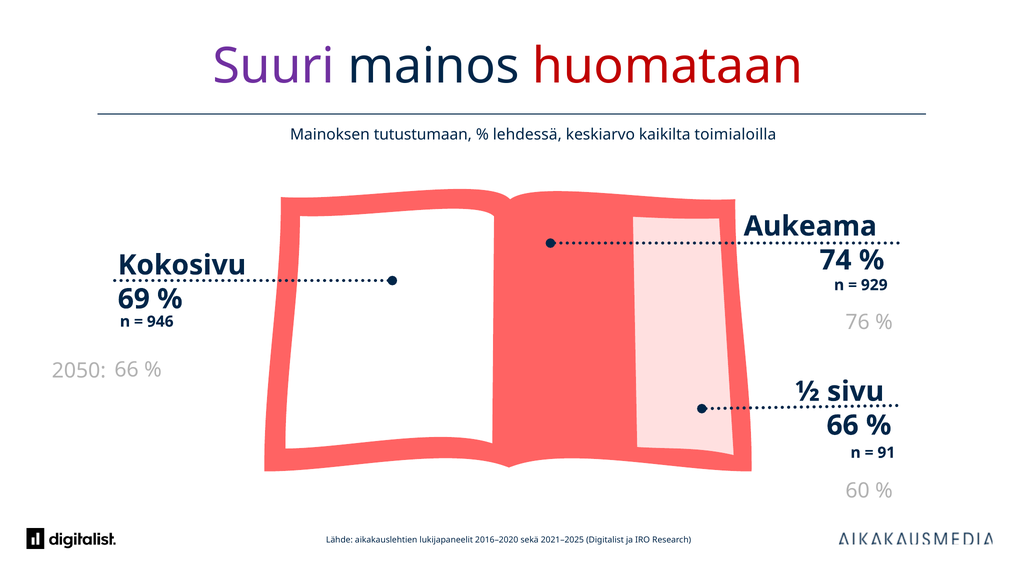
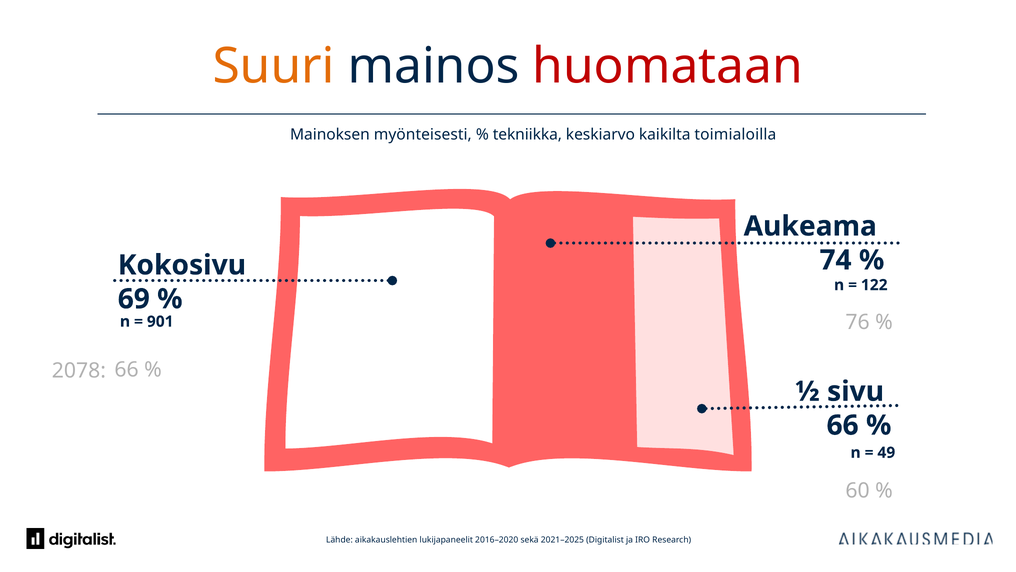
Suuri colour: purple -> orange (274, 66)
tutustumaan: tutustumaan -> myönteisesti (423, 134)
lehdessä: lehdessä -> tekniikka (527, 134)
929: 929 -> 122 (874, 285)
946: 946 -> 901 (160, 321)
2050: 2050 -> 2078 (79, 370)
91: 91 -> 49 (886, 452)
